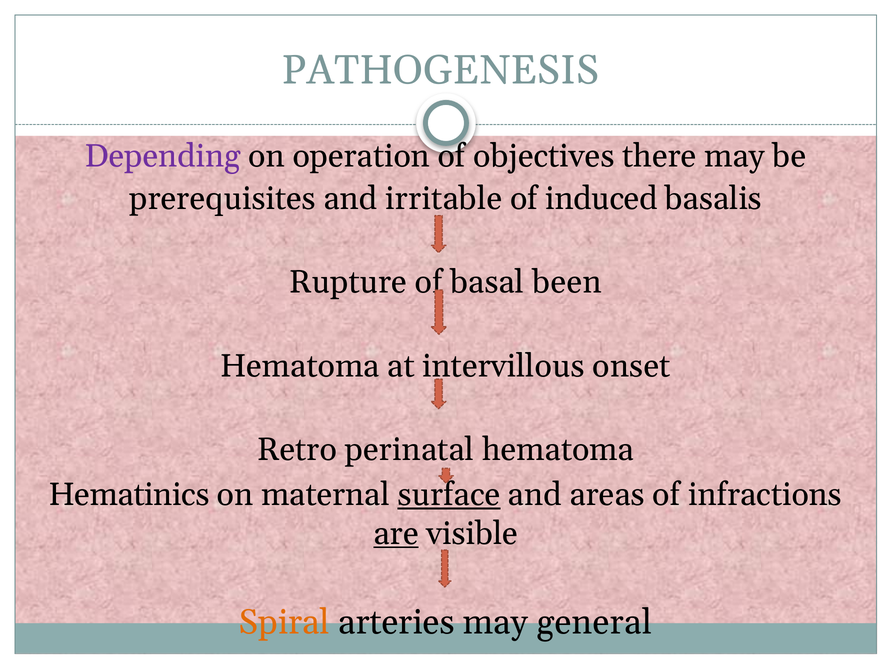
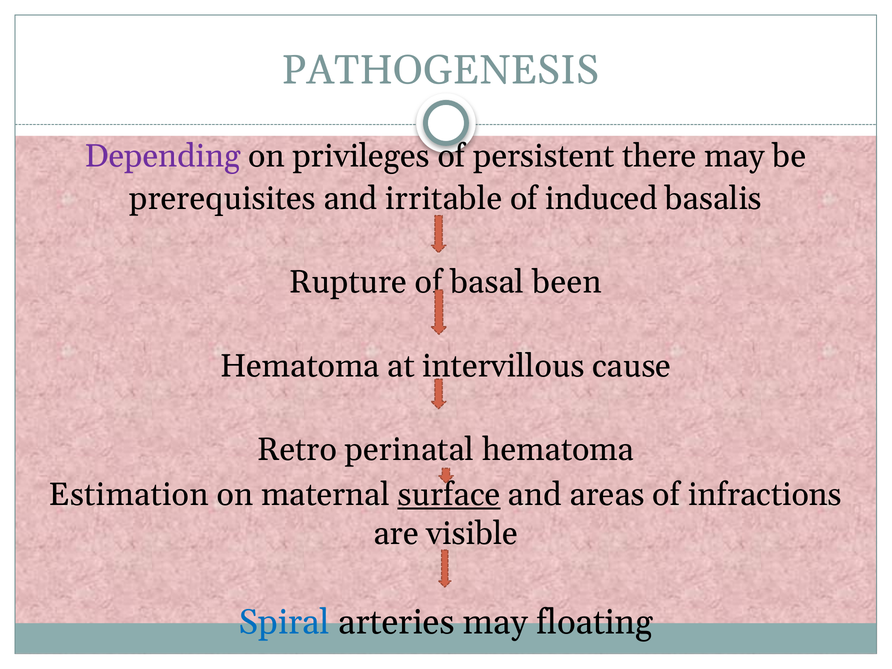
operation: operation -> privileges (361, 156)
objectives: objectives -> persistent (544, 156)
onset: onset -> cause (632, 366)
Hematinics: Hematinics -> Estimation (129, 495)
are underline: present -> none (396, 533)
Spiral colour: orange -> blue (284, 622)
general: general -> floating (595, 622)
